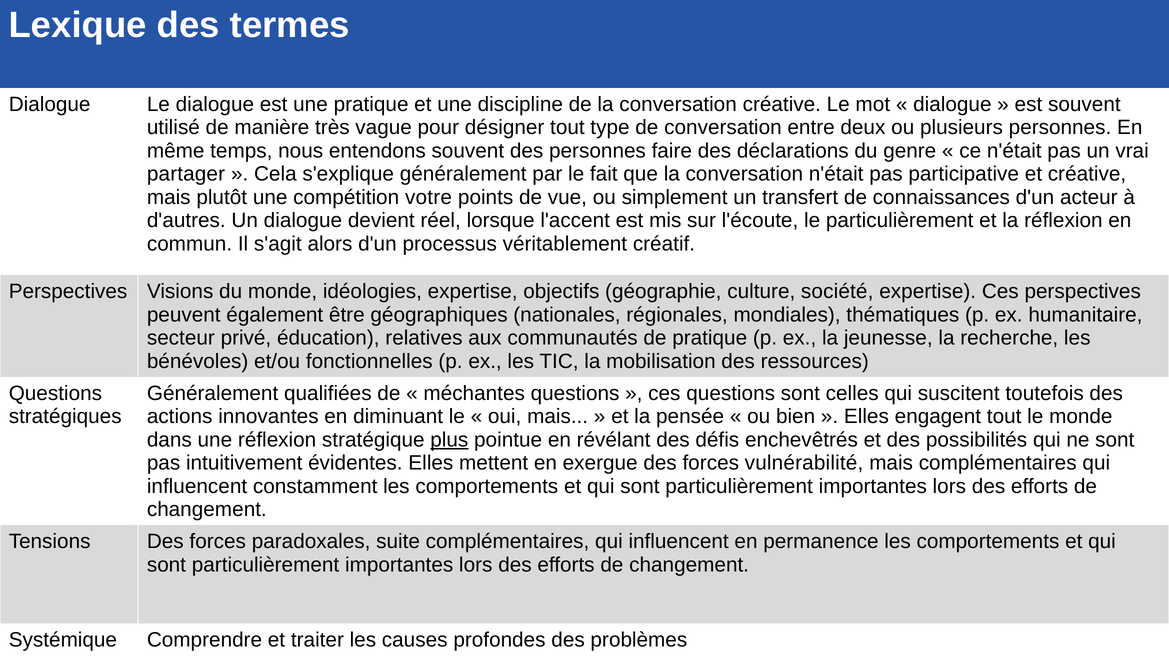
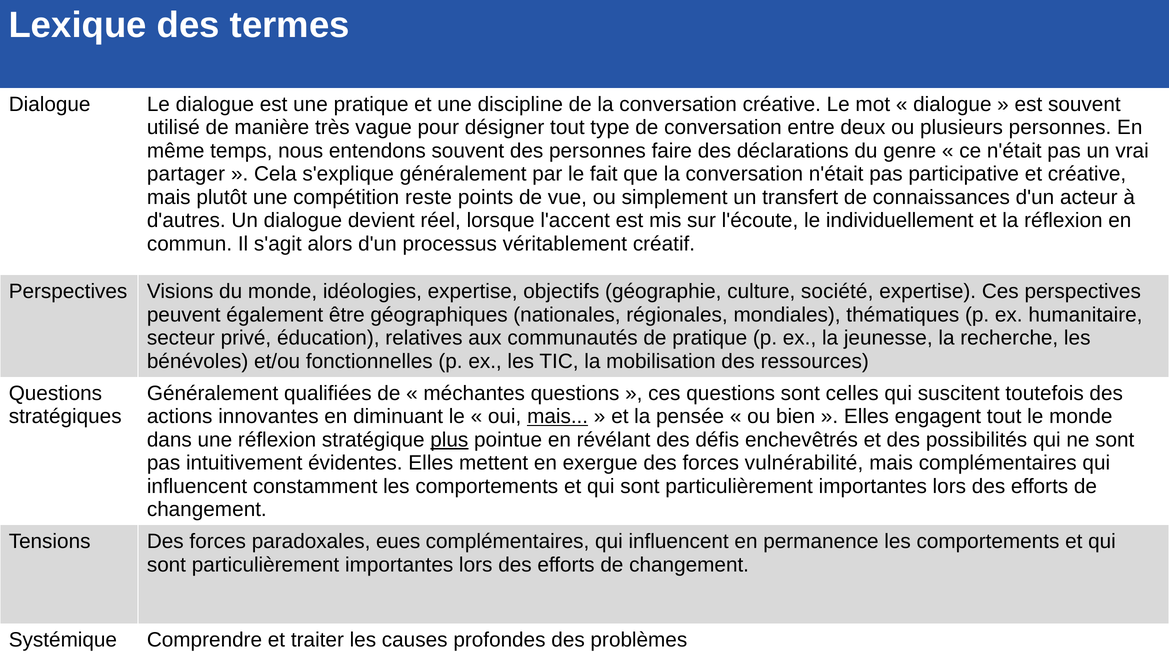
votre: votre -> reste (428, 197)
le particulièrement: particulièrement -> individuellement (900, 220)
mais underline: none -> present (558, 416)
suite: suite -> eues (398, 541)
